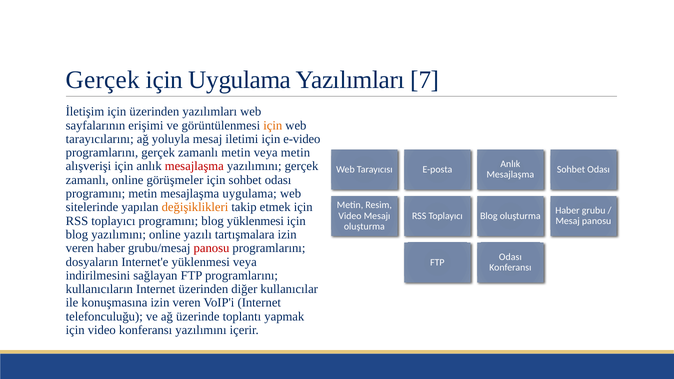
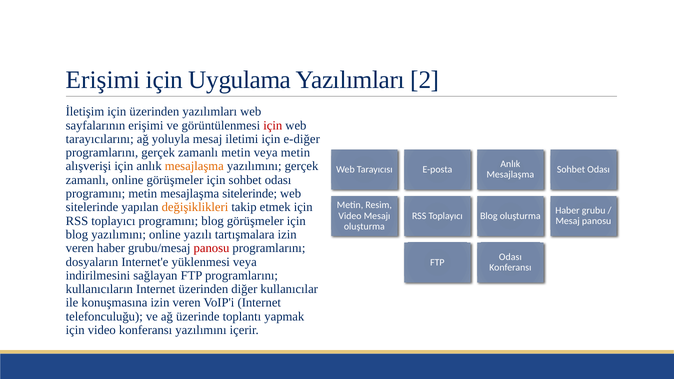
Gerçek: Gerçek -> Erişimi (103, 80)
7: 7 -> 2 (425, 80)
için colour: orange -> red (273, 125)
e-video: e-video -> e-diğer (302, 139)
mesajlaşma colour: red -> orange (194, 166)
mesajlaşma uygulama: uygulama -> sitelerinde (250, 194)
blog yüklenmesi: yüklenmesi -> görüşmeler (255, 221)
